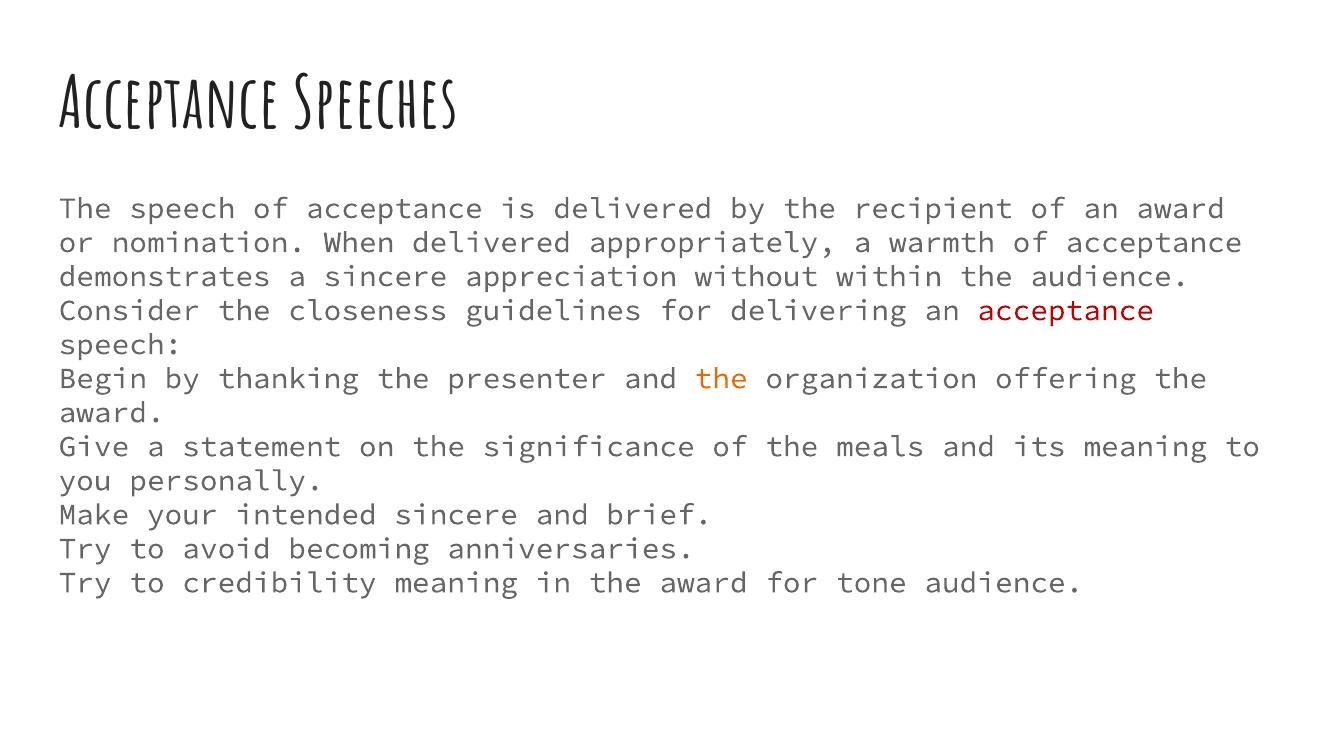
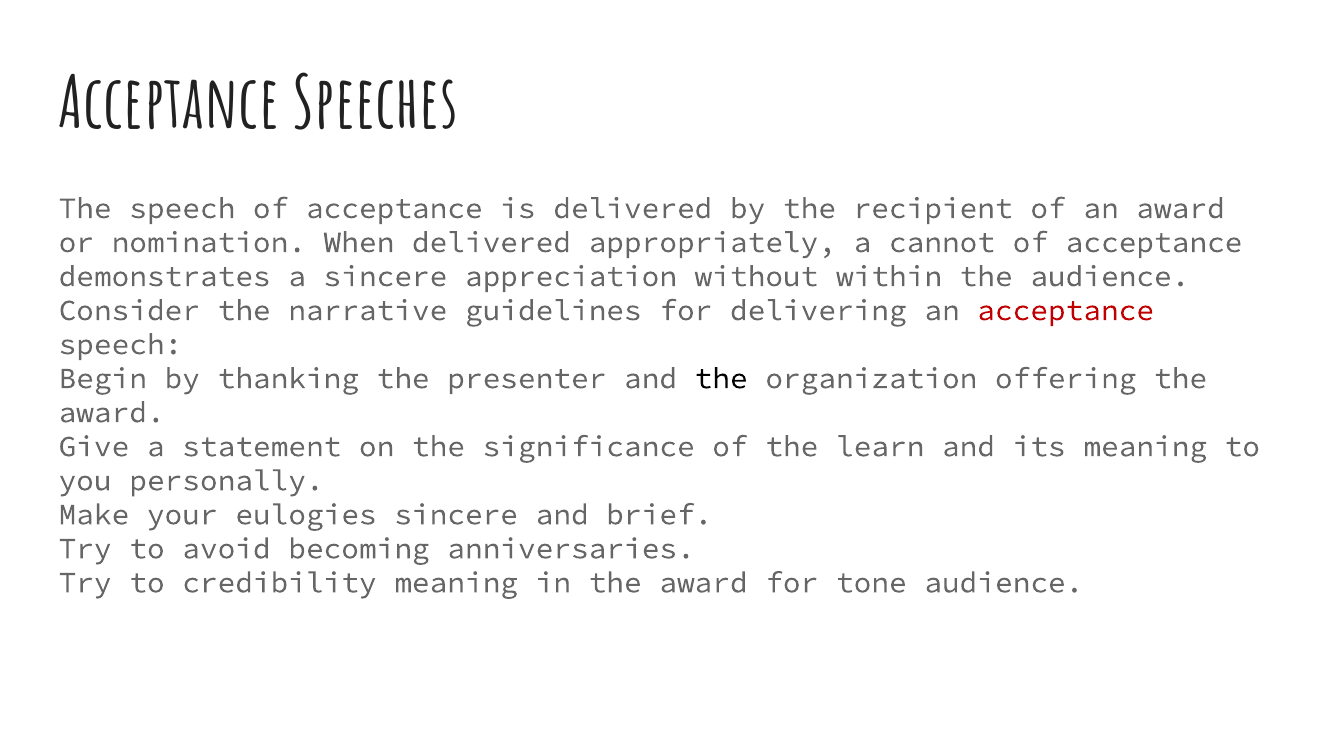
warmth: warmth -> cannot (942, 242)
closeness: closeness -> narrative (368, 310)
the colour: orange -> black (721, 379)
meals: meals -> learn (880, 447)
intended: intended -> eulogies (306, 515)
